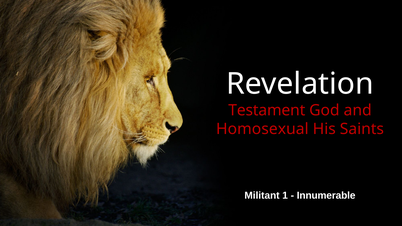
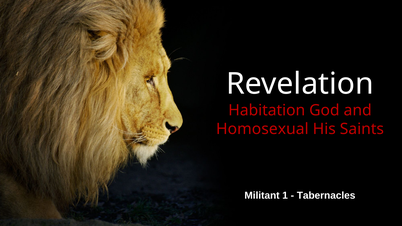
Testament: Testament -> Habitation (267, 110)
Innumerable: Innumerable -> Tabernacles (326, 196)
